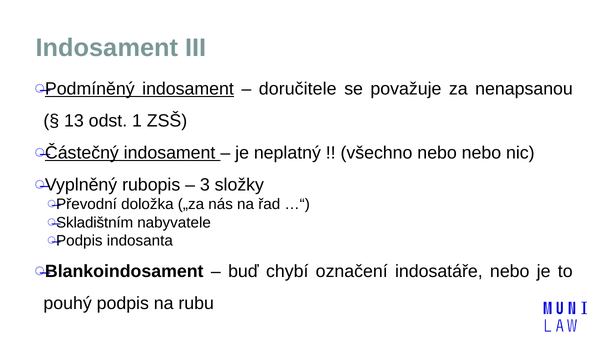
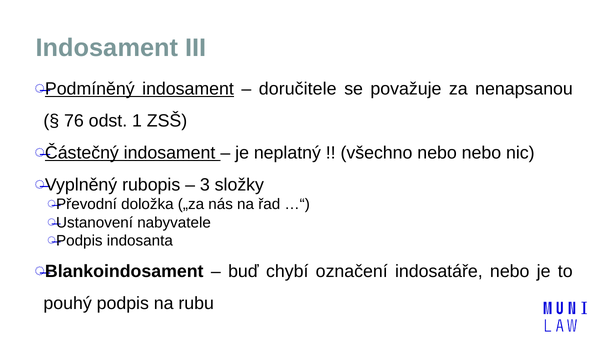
13: 13 -> 76 (74, 121)
Skladištním: Skladištním -> Ustanovení (95, 223)
